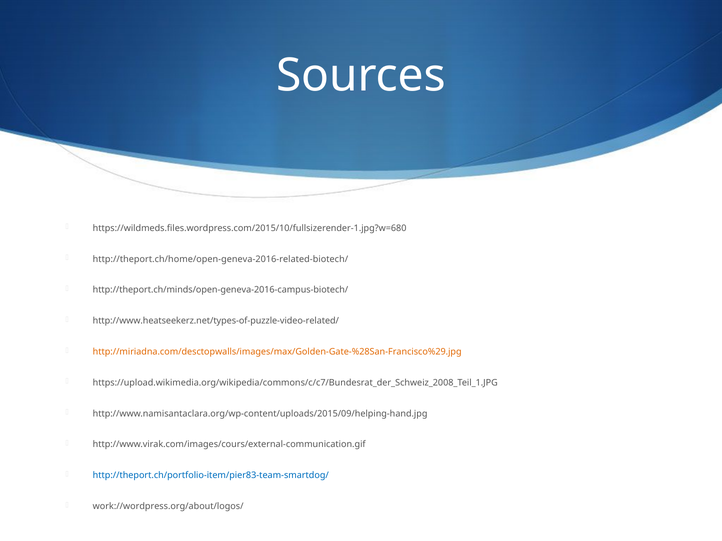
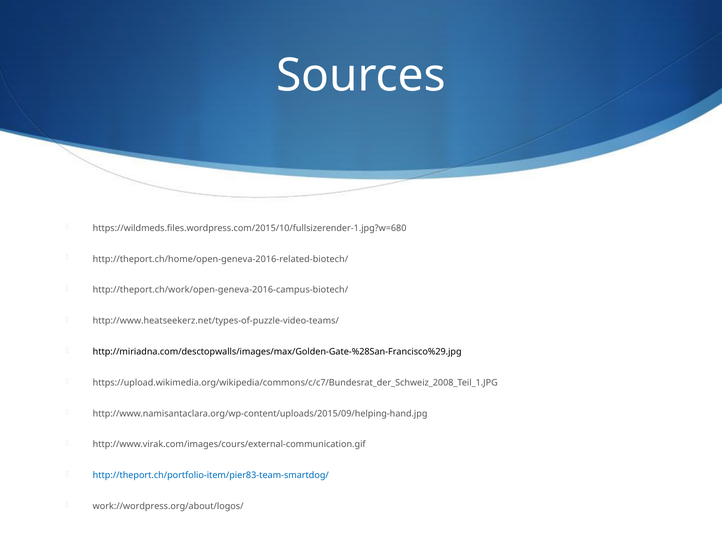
http://theport.ch/minds/open-geneva-2016-campus-biotech/: http://theport.ch/minds/open-geneva-2016-campus-biotech/ -> http://theport.ch/work/open-geneva-2016-campus-biotech/ (220, 290)
http://www.heatseekerz.net/types-of-puzzle-video-related/: http://www.heatseekerz.net/types-of-puzzle-video-related/ -> http://www.heatseekerz.net/types-of-puzzle-video-teams/ (216, 321)
http://miriadna.com/desctopwalls/images/max/Golden-Gate-%28San-Francisco%29.jpg colour: orange -> black (277, 352)
